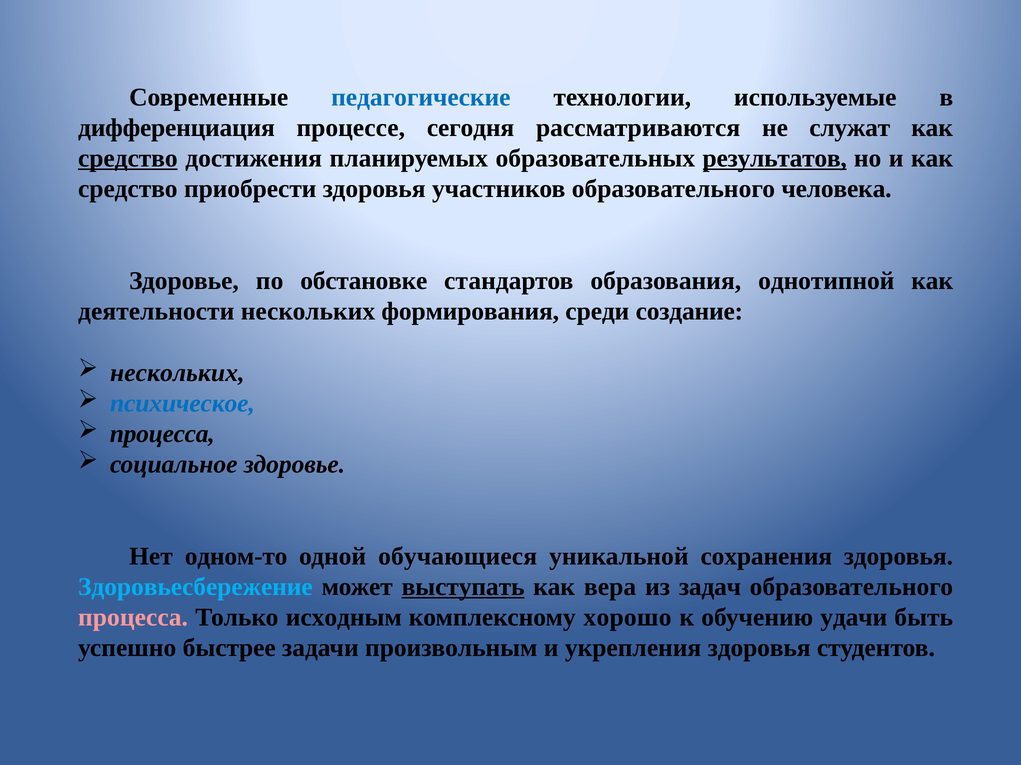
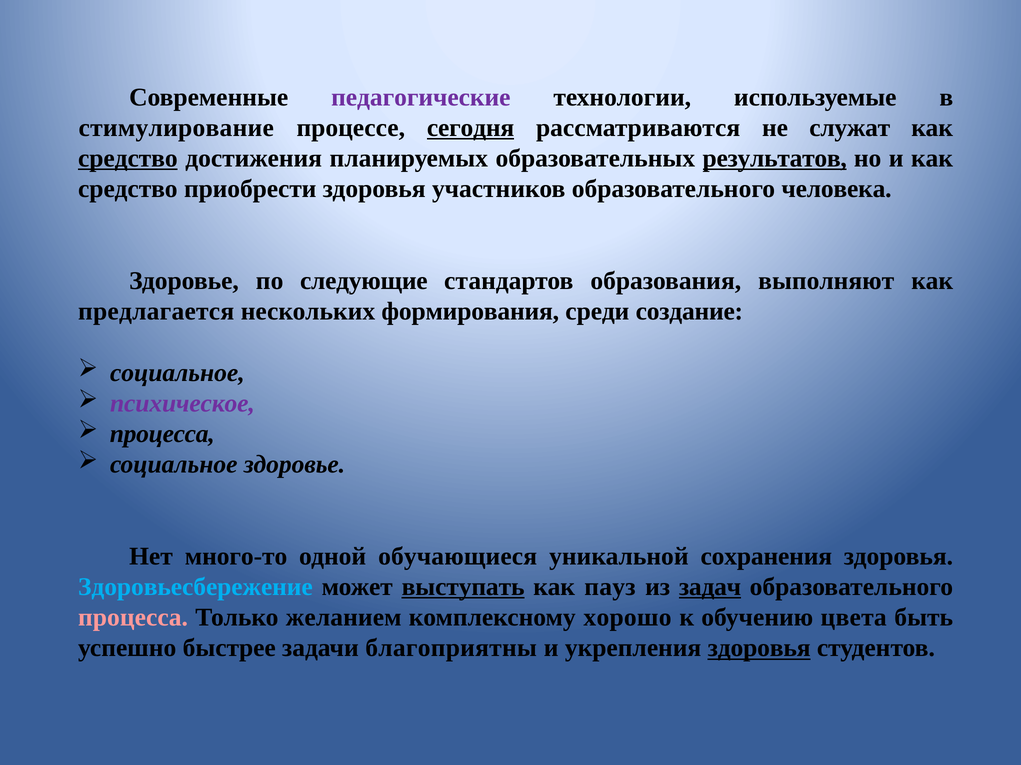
педагогические colour: blue -> purple (421, 97)
дифференциация: дифференциация -> стимулирование (176, 128)
сегодня underline: none -> present (471, 128)
обстановке: обстановке -> следующие (364, 281)
однотипной: однотипной -> выполняют (826, 281)
деятельности: деятельности -> предлагается (156, 312)
нескольких: нескольких -> социальное (177, 373)
психическое colour: blue -> purple (182, 404)
одном-то: одном-то -> много-то (236, 557)
вера: вера -> пауз (610, 587)
задач underline: none -> present (710, 587)
исходным: исходным -> желанием (344, 618)
удачи: удачи -> цвета (854, 618)
произвольным: произвольным -> благоприятны (451, 649)
здоровья underline: none -> present (759, 649)
